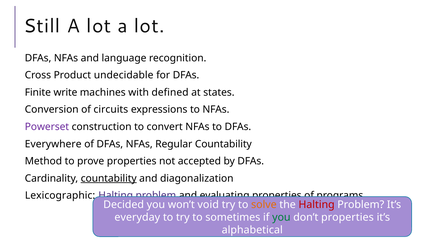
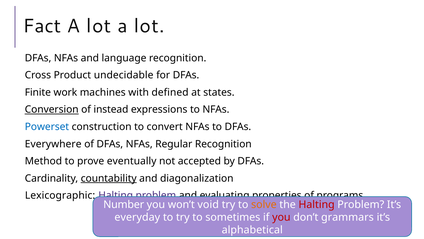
Still: Still -> Fact (42, 26)
write: write -> work (65, 92)
Conversion underline: none -> present (52, 109)
circuits: circuits -> instead (111, 109)
Powerset colour: purple -> blue (47, 127)
Regular Countability: Countability -> Recognition (223, 144)
prove properties: properties -> eventually (132, 161)
Decided: Decided -> Number (124, 204)
you colour: green -> red (281, 217)
don’t properties: properties -> grammars (347, 217)
